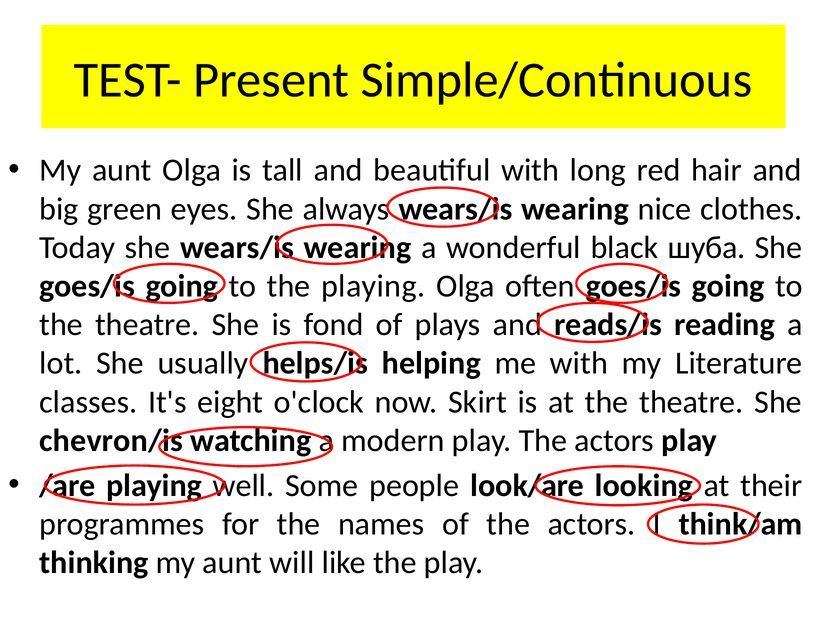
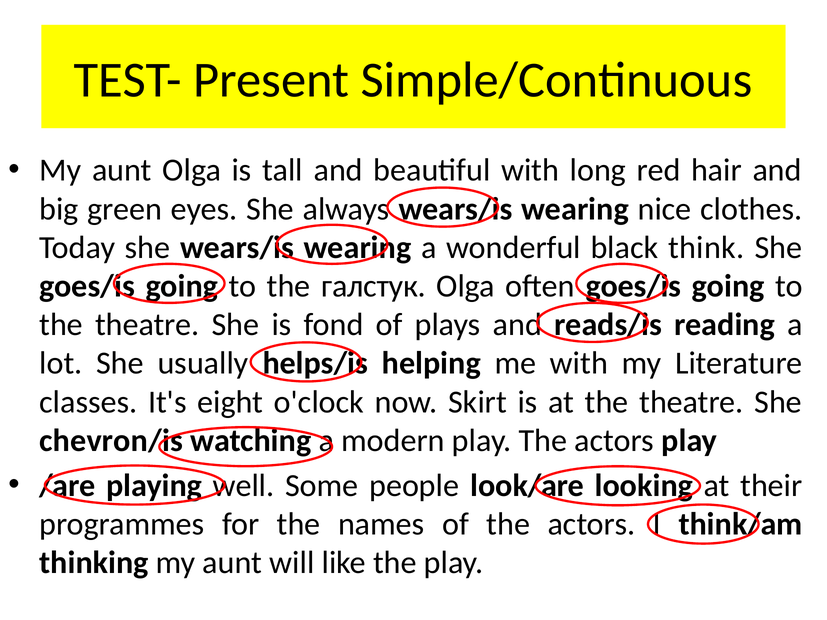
шуба: шуба -> think (706, 248)
the playing: playing -> галстук (374, 286)
